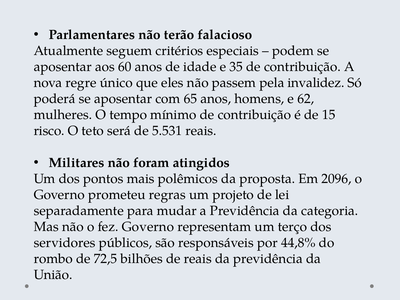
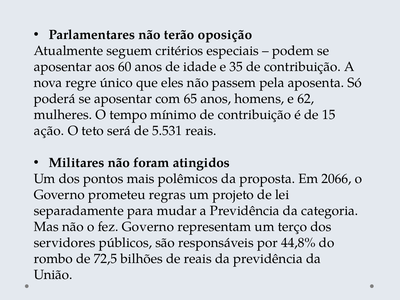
falacioso: falacioso -> oposição (225, 35)
invalidez: invalidez -> aposenta (316, 83)
risco: risco -> ação (49, 131)
2096: 2096 -> 2066 (337, 179)
